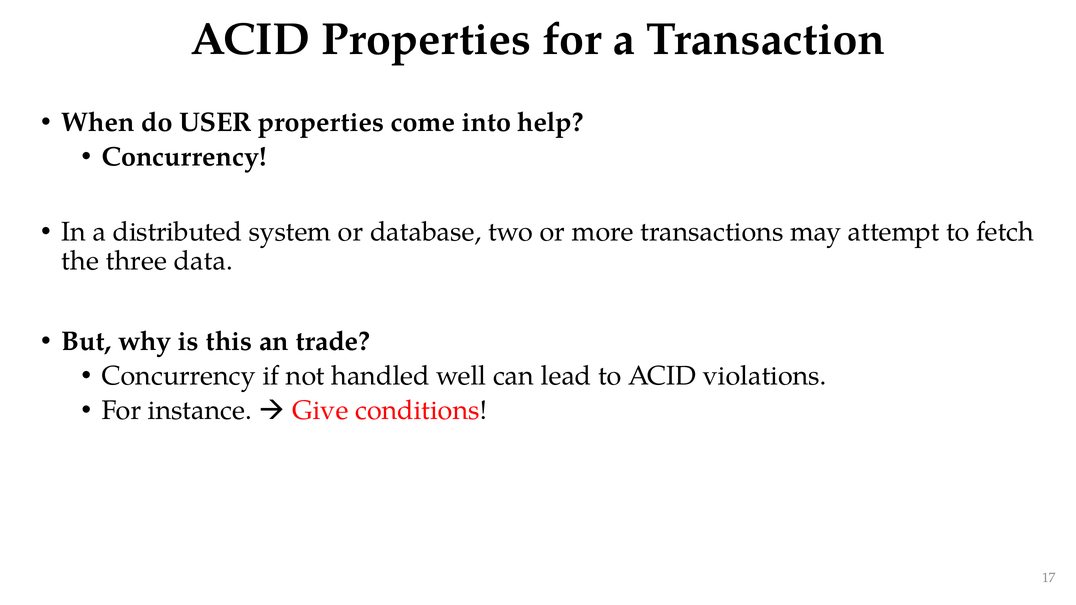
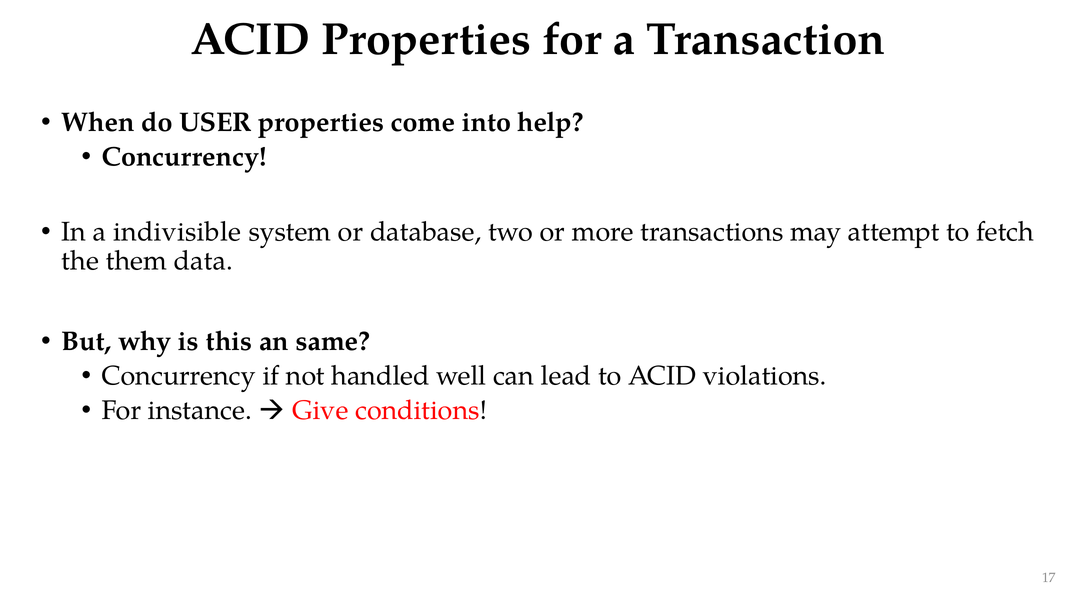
distributed: distributed -> indivisible (177, 232)
three: three -> them (136, 261)
trade: trade -> same (333, 341)
